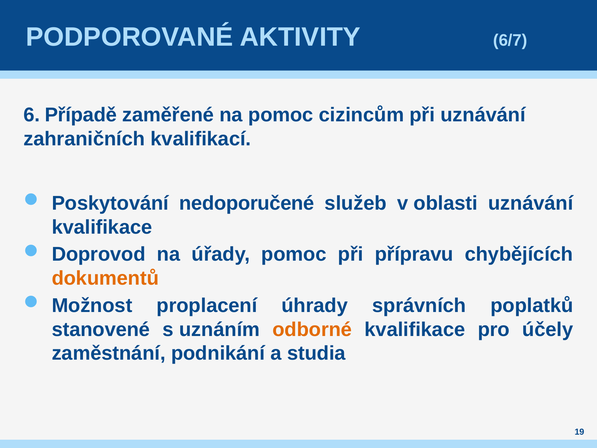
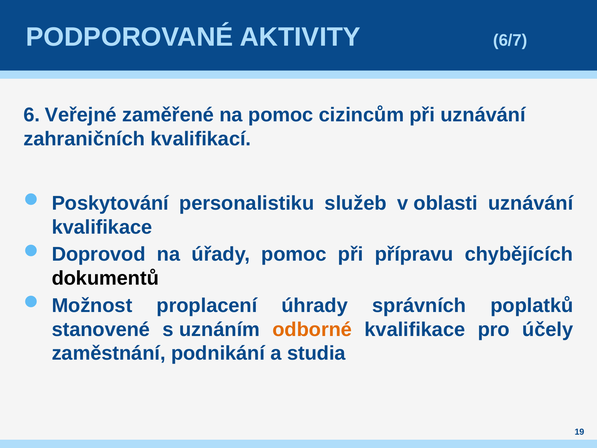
Případě: Případě -> Veřejné (81, 115)
nedoporučené: nedoporučené -> personalistiku (247, 203)
dokumentů colour: orange -> black (105, 278)
